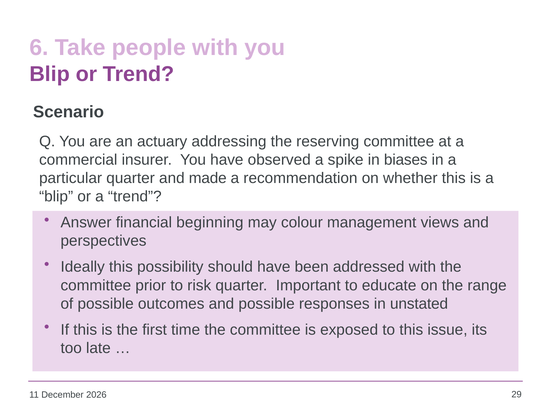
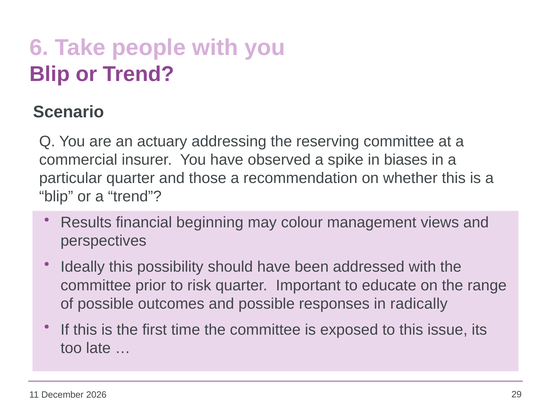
made: made -> those (208, 178)
Answer: Answer -> Results (86, 223)
unstated: unstated -> radically (419, 304)
